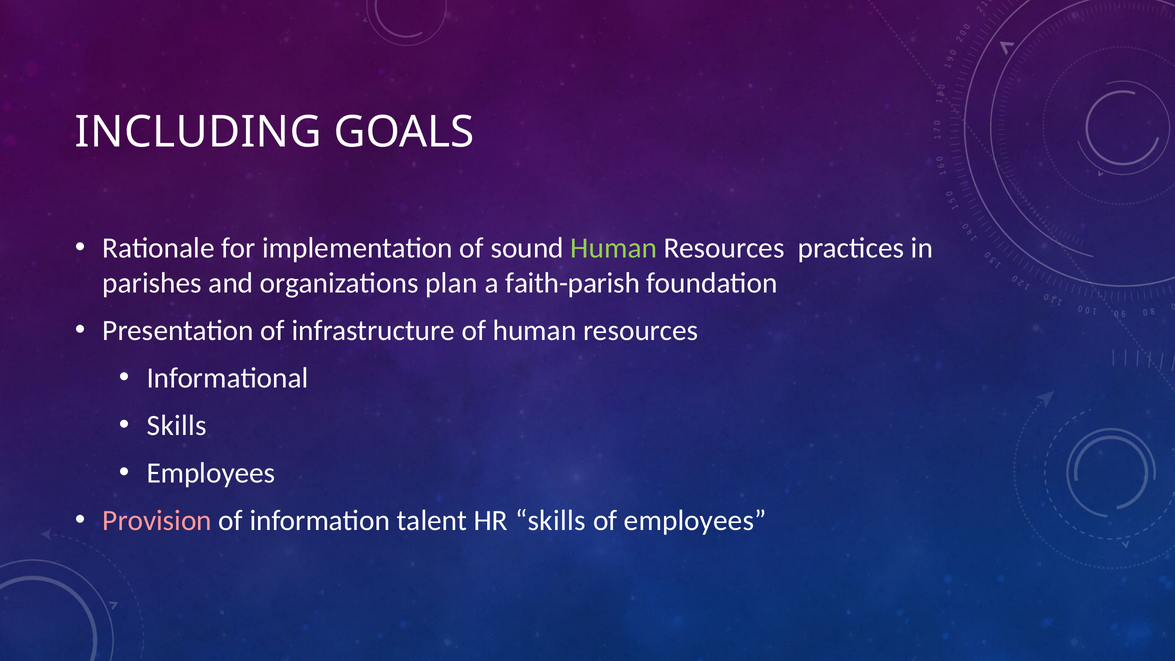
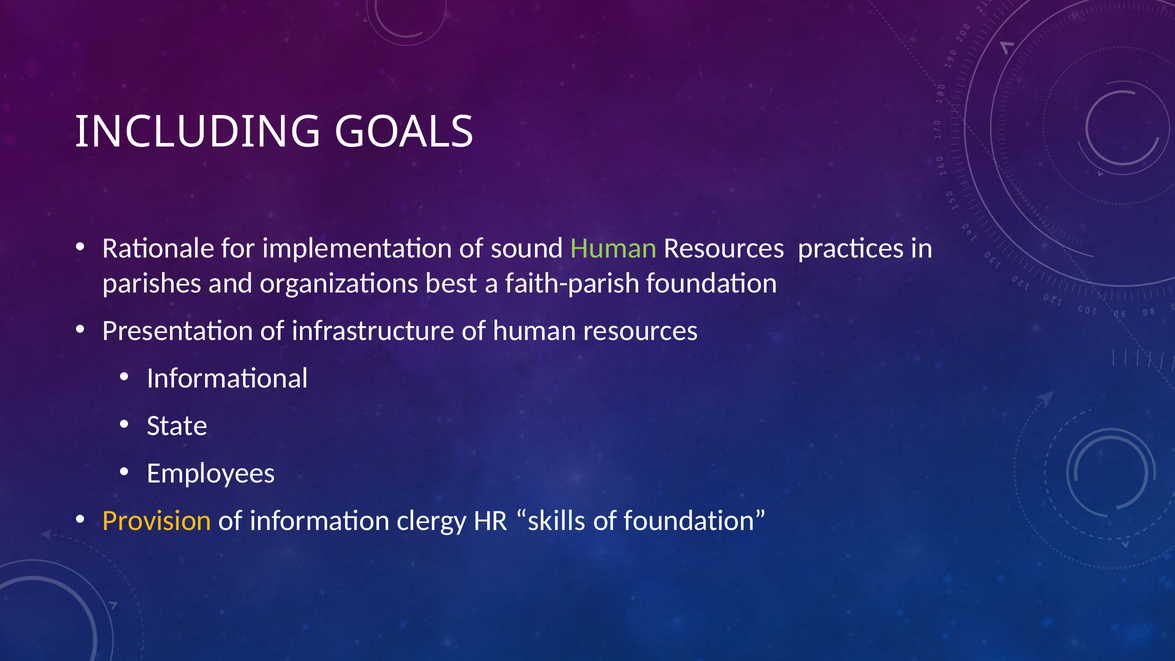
plan: plan -> best (451, 283)
Skills: Skills -> State (177, 426)
Provision colour: pink -> yellow (157, 521)
talent: talent -> clergy (432, 521)
of employees: employees -> foundation (695, 521)
